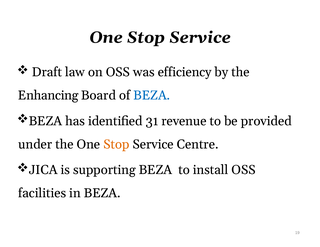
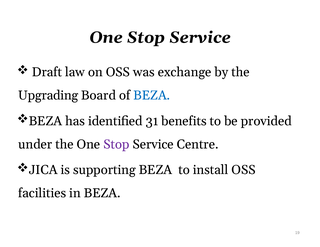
efficiency: efficiency -> exchange (185, 72)
Enhancing: Enhancing -> Upgrading (48, 95)
revenue: revenue -> benefits (184, 121)
Stop colour: orange -> purple (116, 144)
